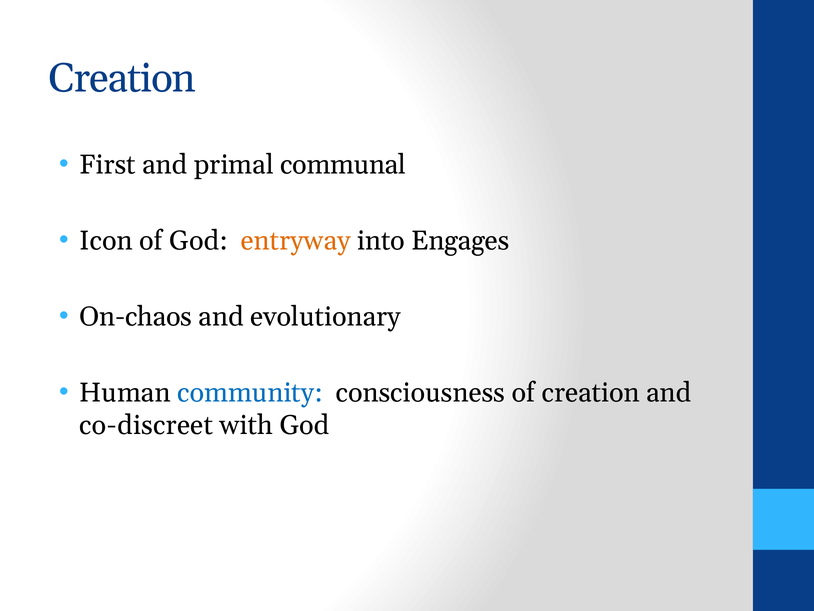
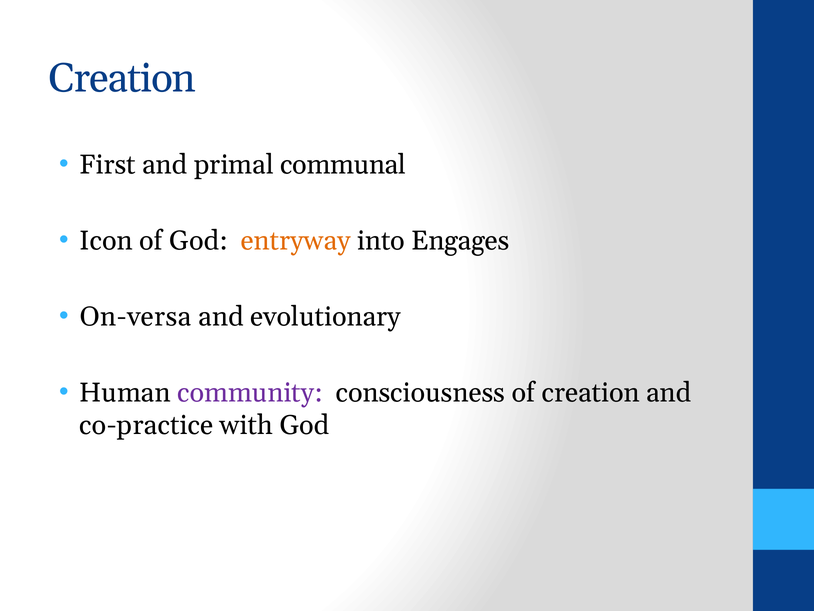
On-chaos: On-chaos -> On-versa (136, 317)
community colour: blue -> purple (250, 393)
co-discreet: co-discreet -> co-practice (146, 425)
